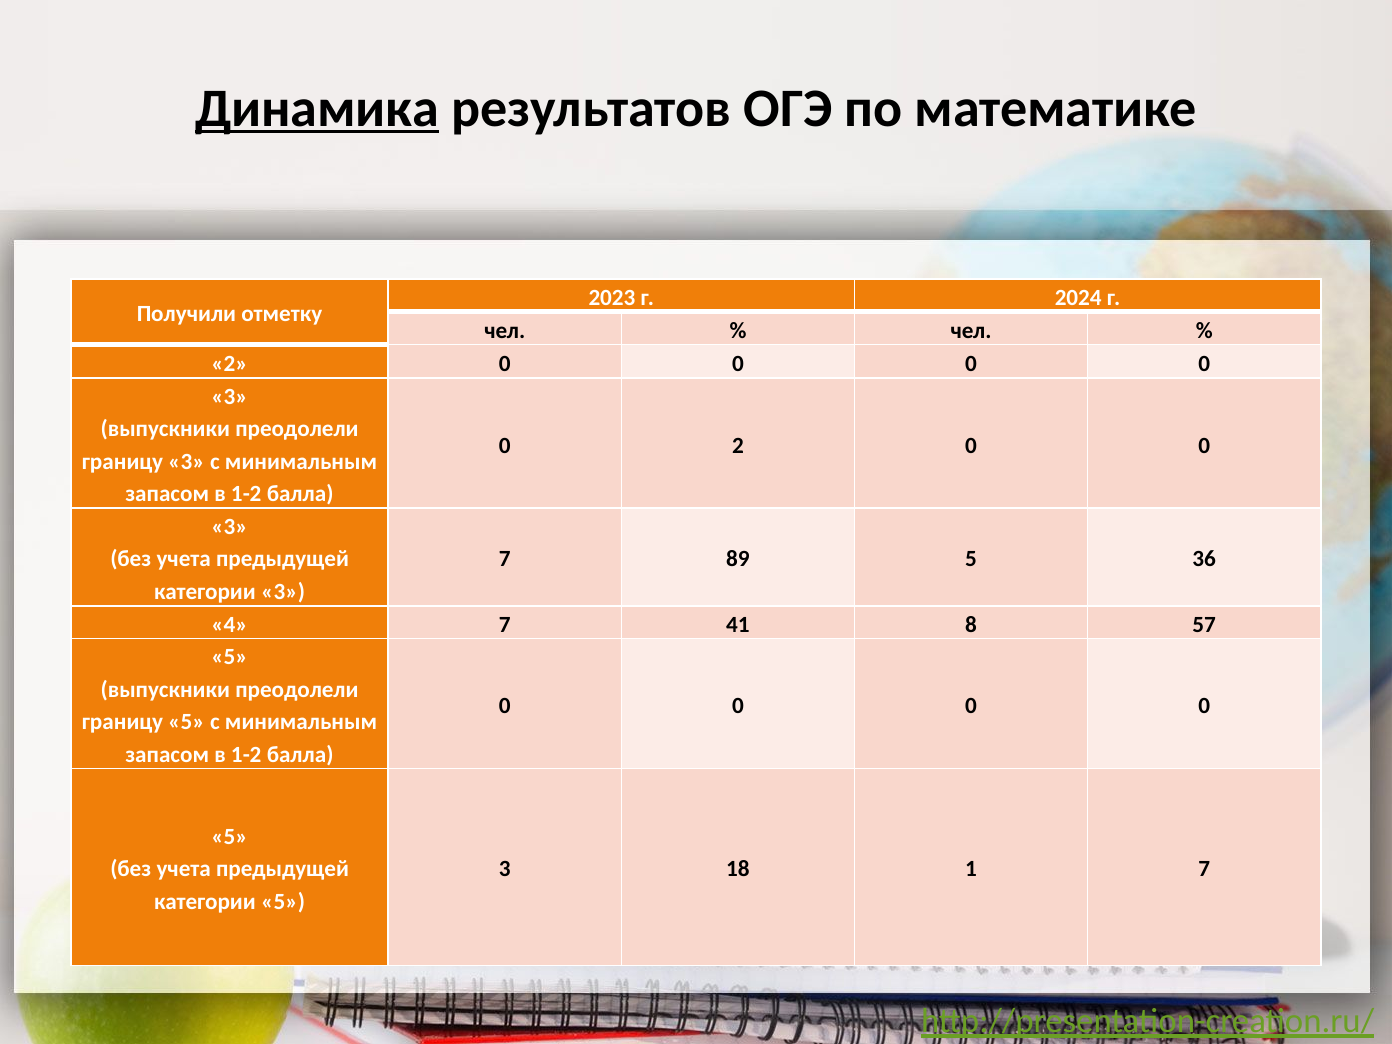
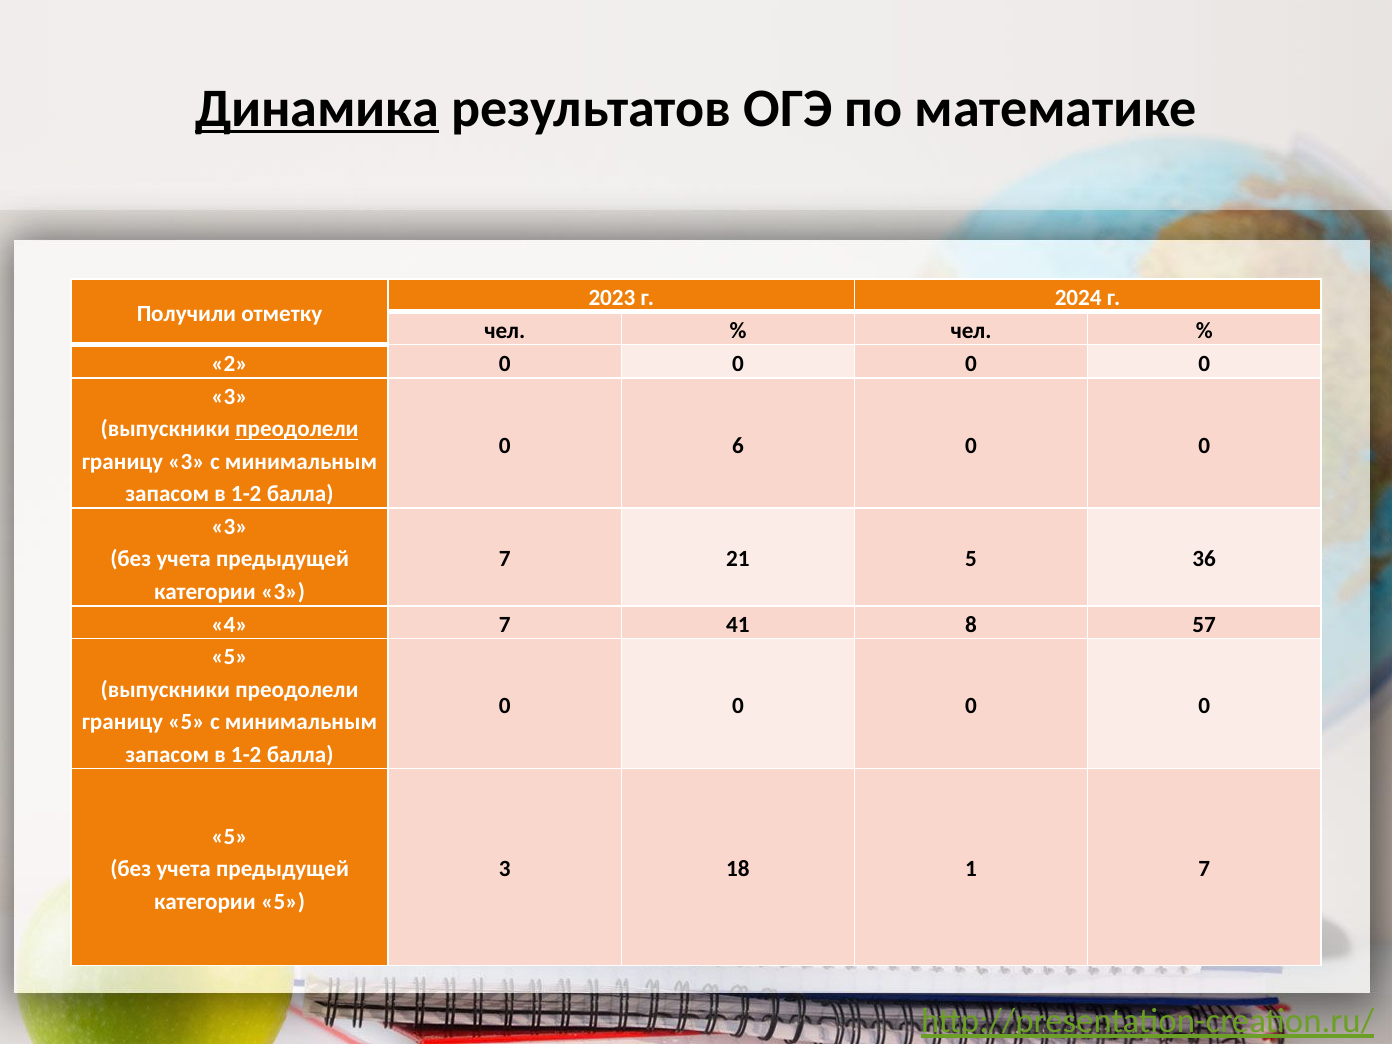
преодолели underline: none -> present (297, 429)
0 2: 2 -> 6 (738, 446)
89: 89 -> 21 (738, 559)
